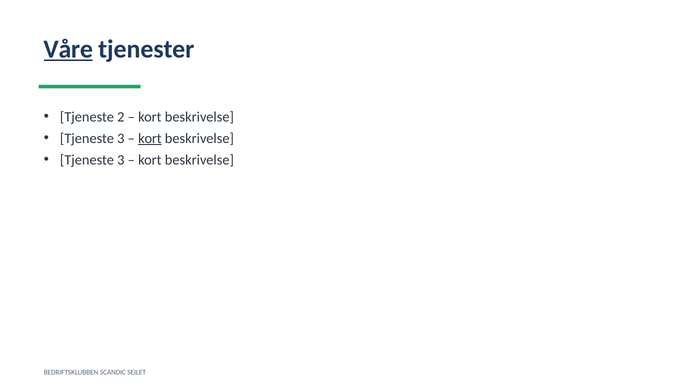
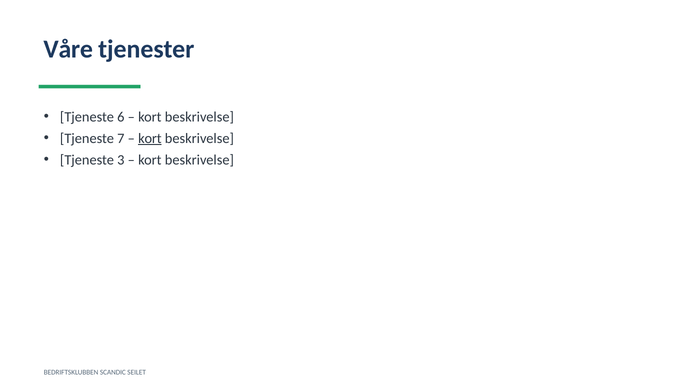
Våre underline: present -> none (68, 49)
2: 2 -> 6 (121, 117)
3: 3 -> 7 (121, 138)
